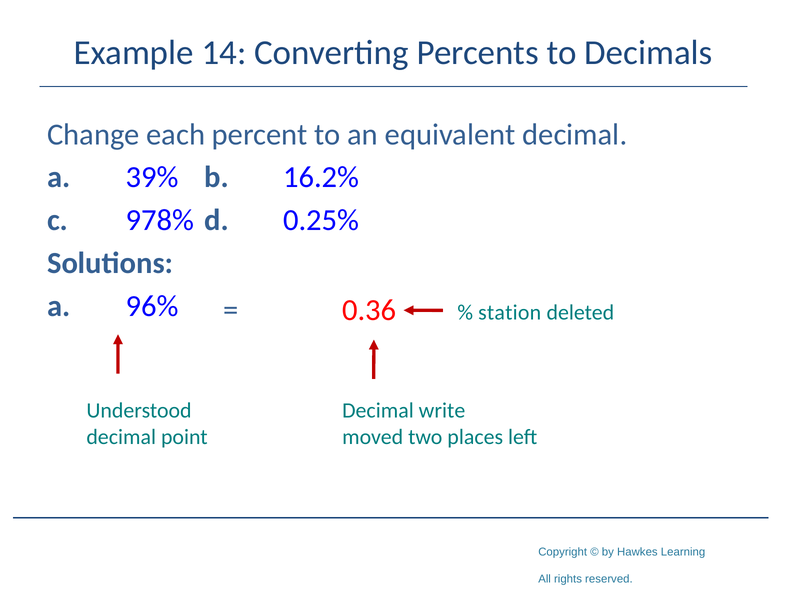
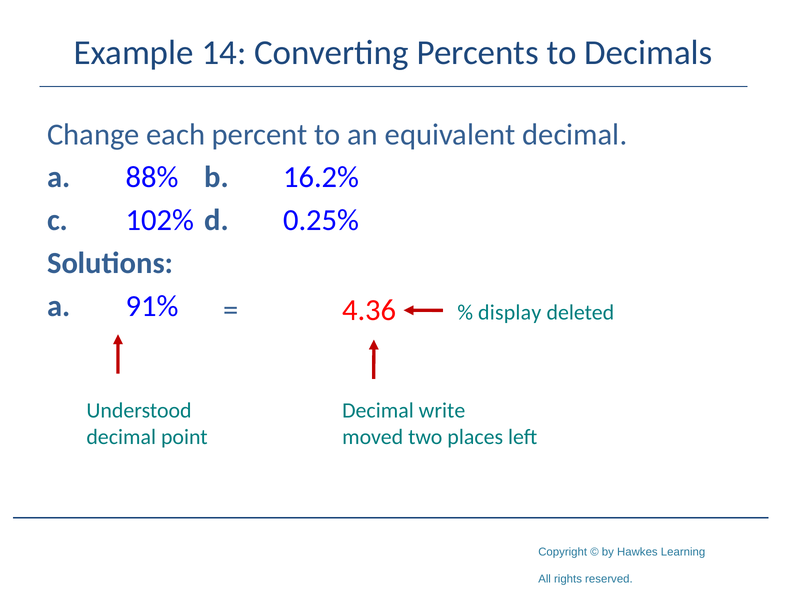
39%: 39% -> 88% (152, 177)
978%: 978% -> 102% (160, 220)
96%: 96% -> 91% (152, 306)
station: station -> display (510, 313)
0.36: 0.36 -> 4.36 (369, 310)
